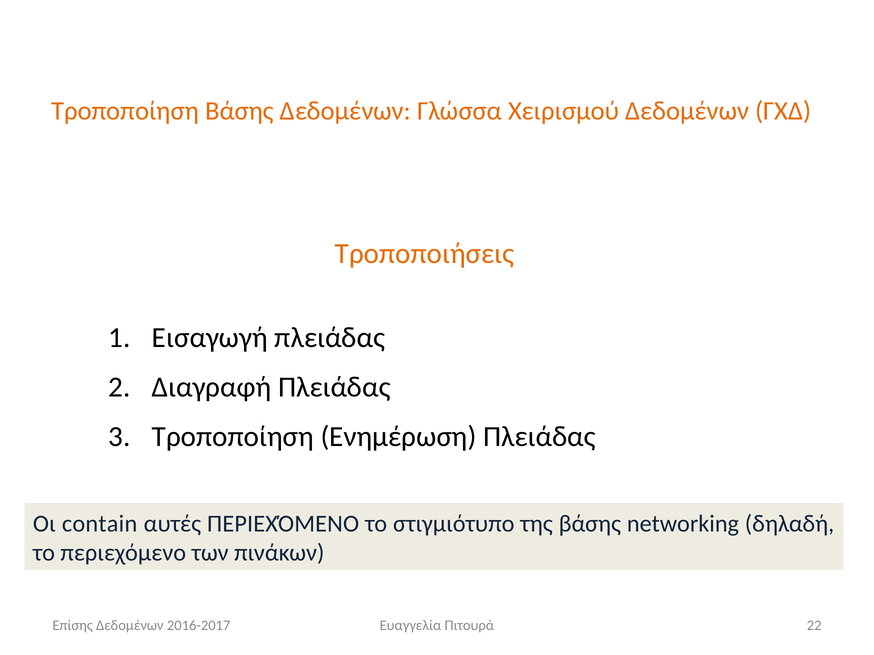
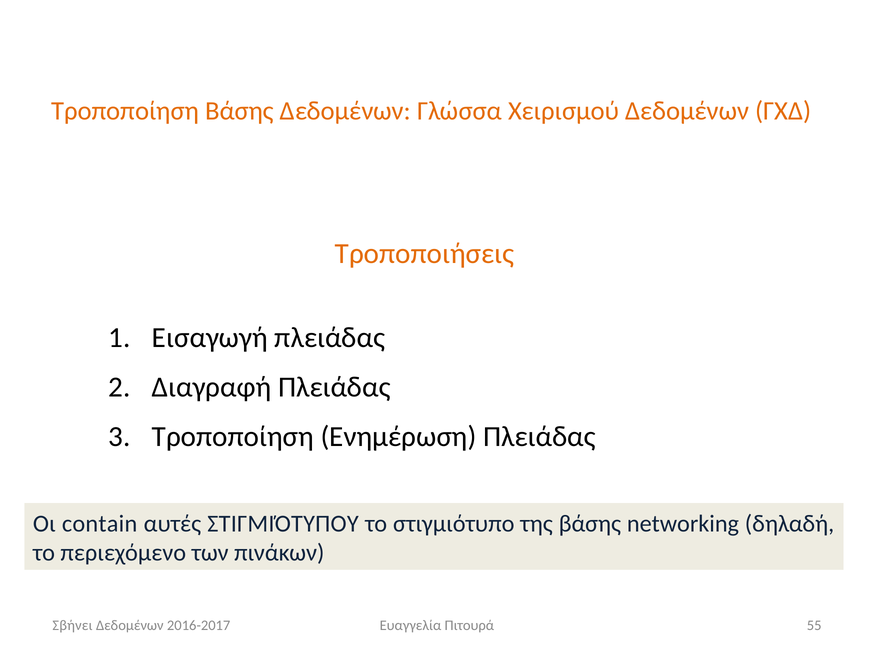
αυτές ΠΕΡΙΕΧΌΜΕΝΟ: ΠΕΡΙΕΧΌΜΕΝΟ -> ΣΤΙΓΜΙΌΤΥΠΟΥ (283, 524)
Επίσης: Επίσης -> Σβήνει (73, 626)
22: 22 -> 55 (814, 626)
